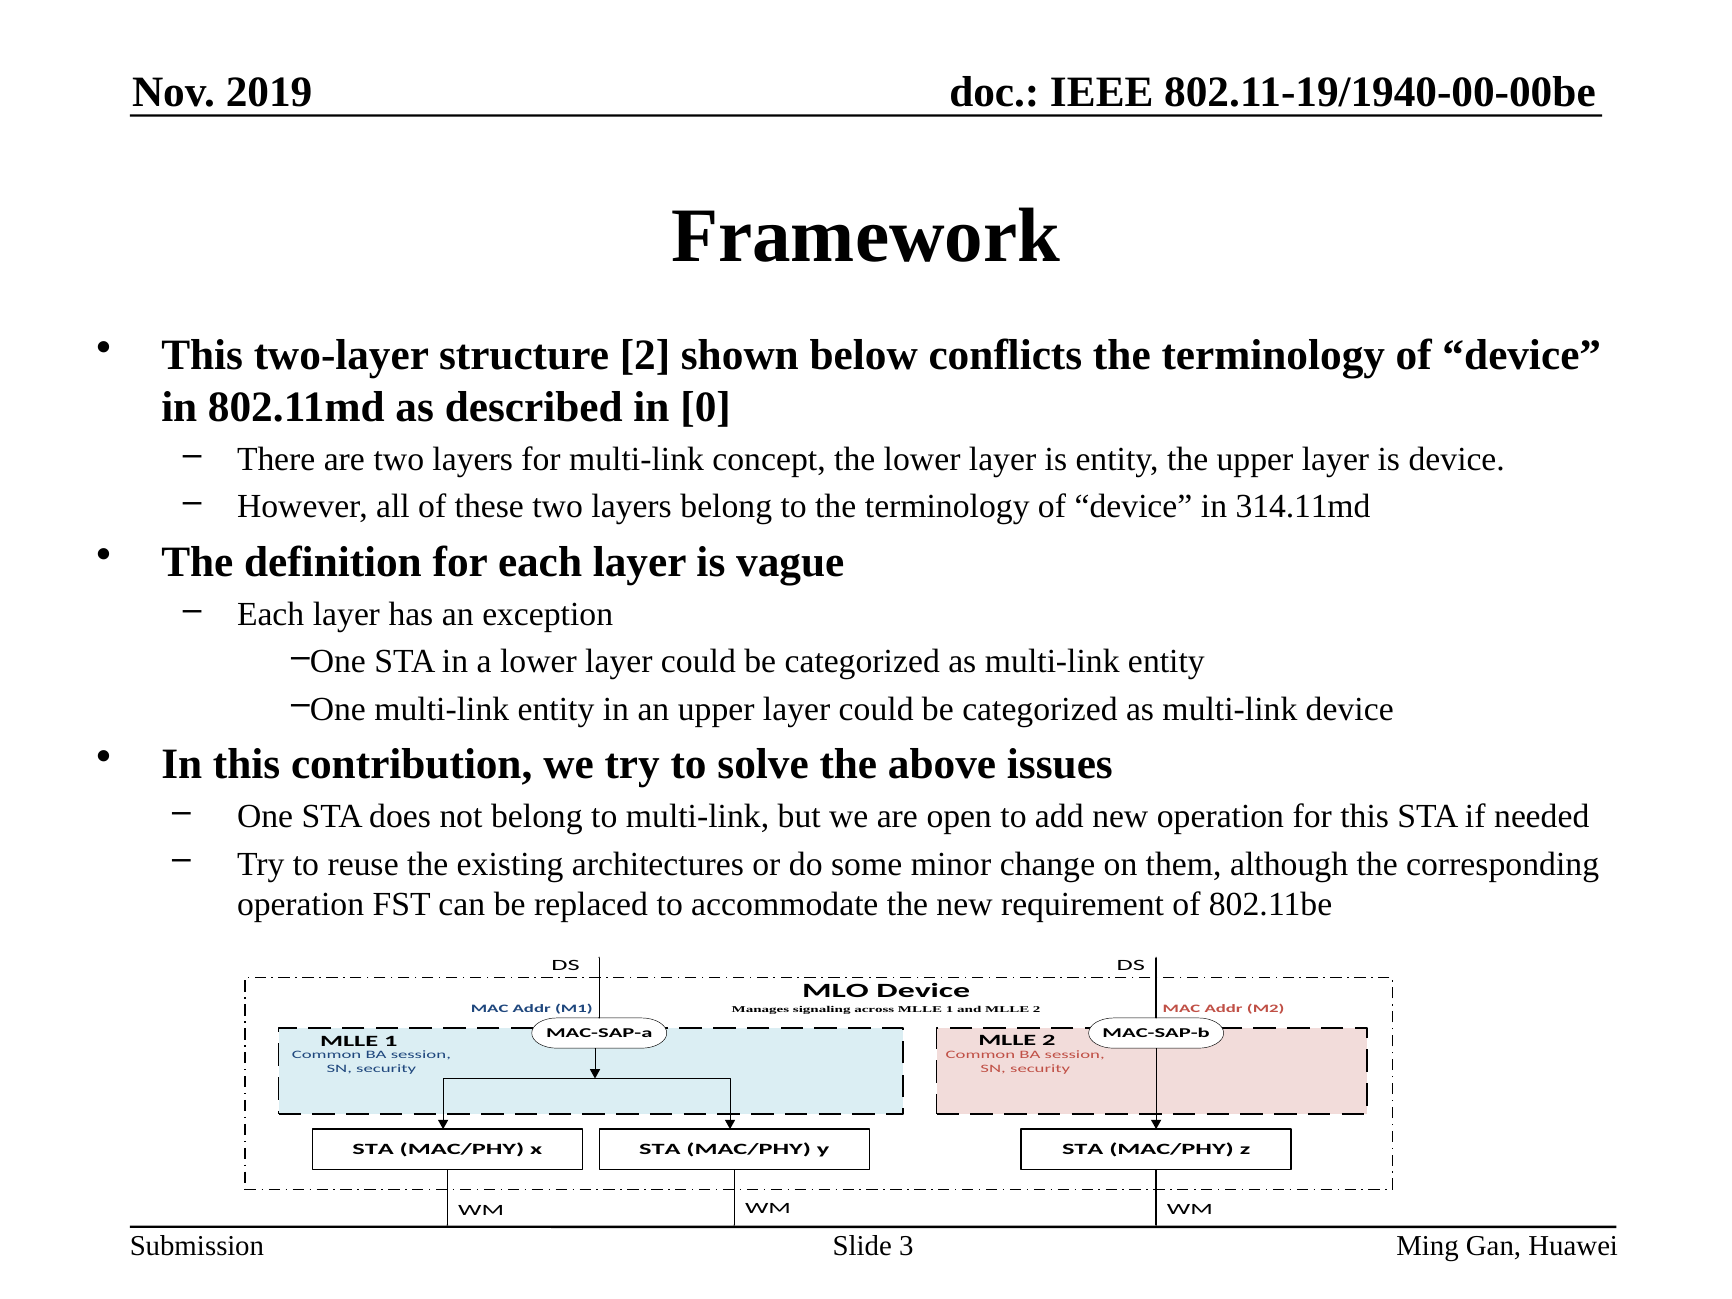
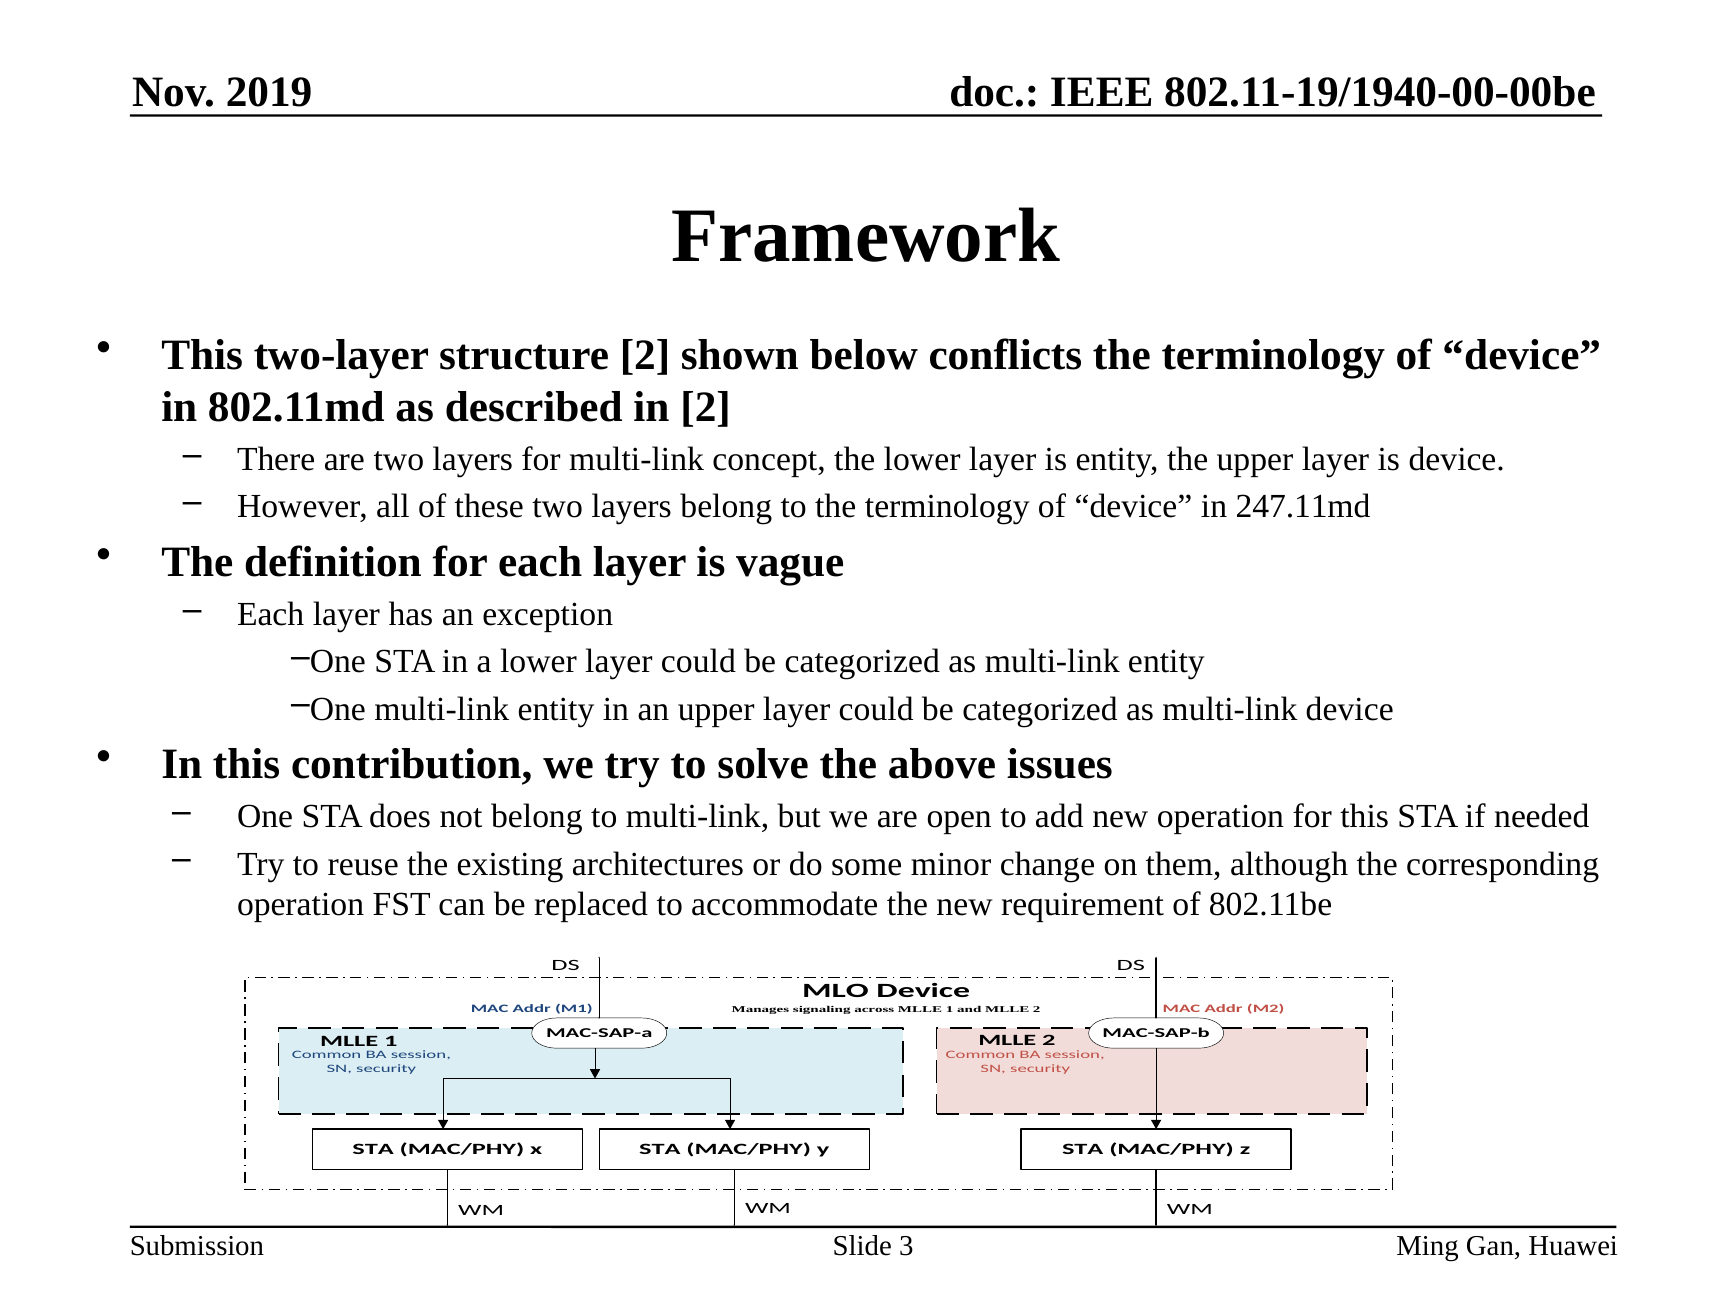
in 0: 0 -> 2 (706, 407)
314.11md: 314.11md -> 247.11md (1303, 507)
